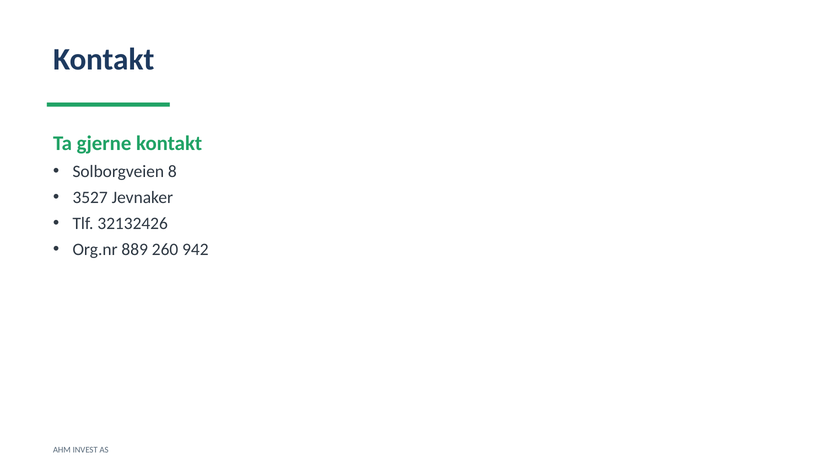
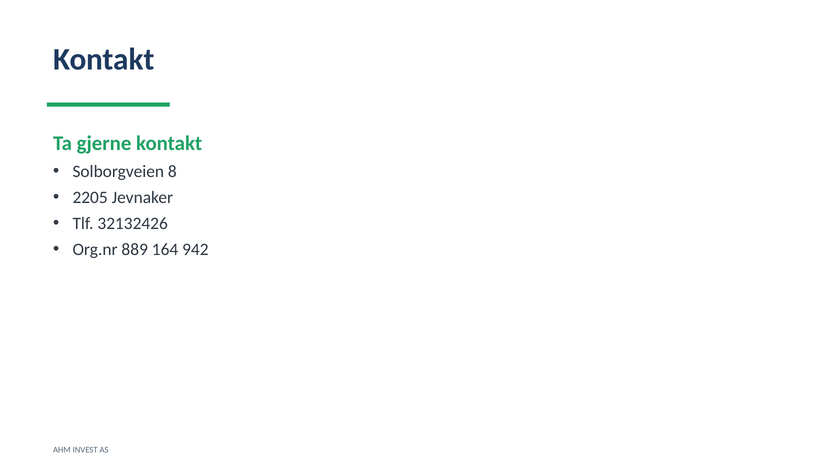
3527: 3527 -> 2205 (90, 197)
260: 260 -> 164 (165, 249)
